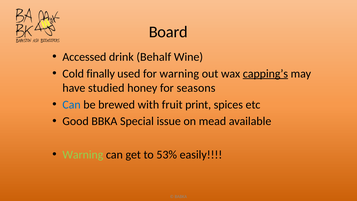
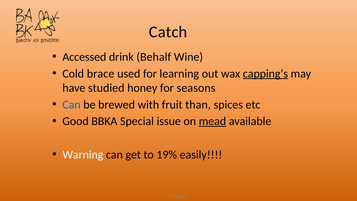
Board: Board -> Catch (168, 32)
finally: finally -> brace (101, 74)
for warning: warning -> learning (179, 74)
print: print -> than (198, 104)
mead underline: none -> present (212, 121)
Warning colour: light green -> white (83, 154)
53%: 53% -> 19% (167, 154)
